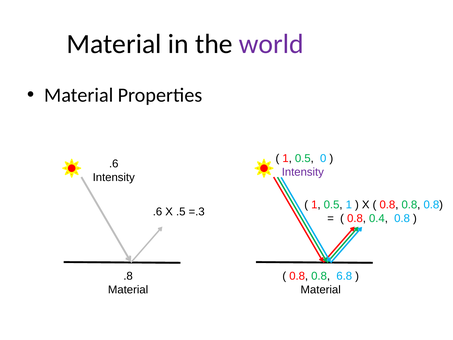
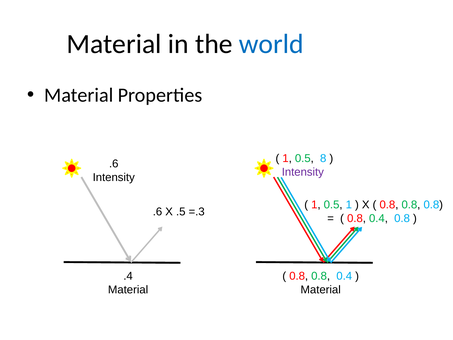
world colour: purple -> blue (271, 44)
0: 0 -> 8 (323, 158)
.8: .8 -> .4 (128, 276)
0.8 0.8 6.8: 6.8 -> 0.4 (344, 276)
